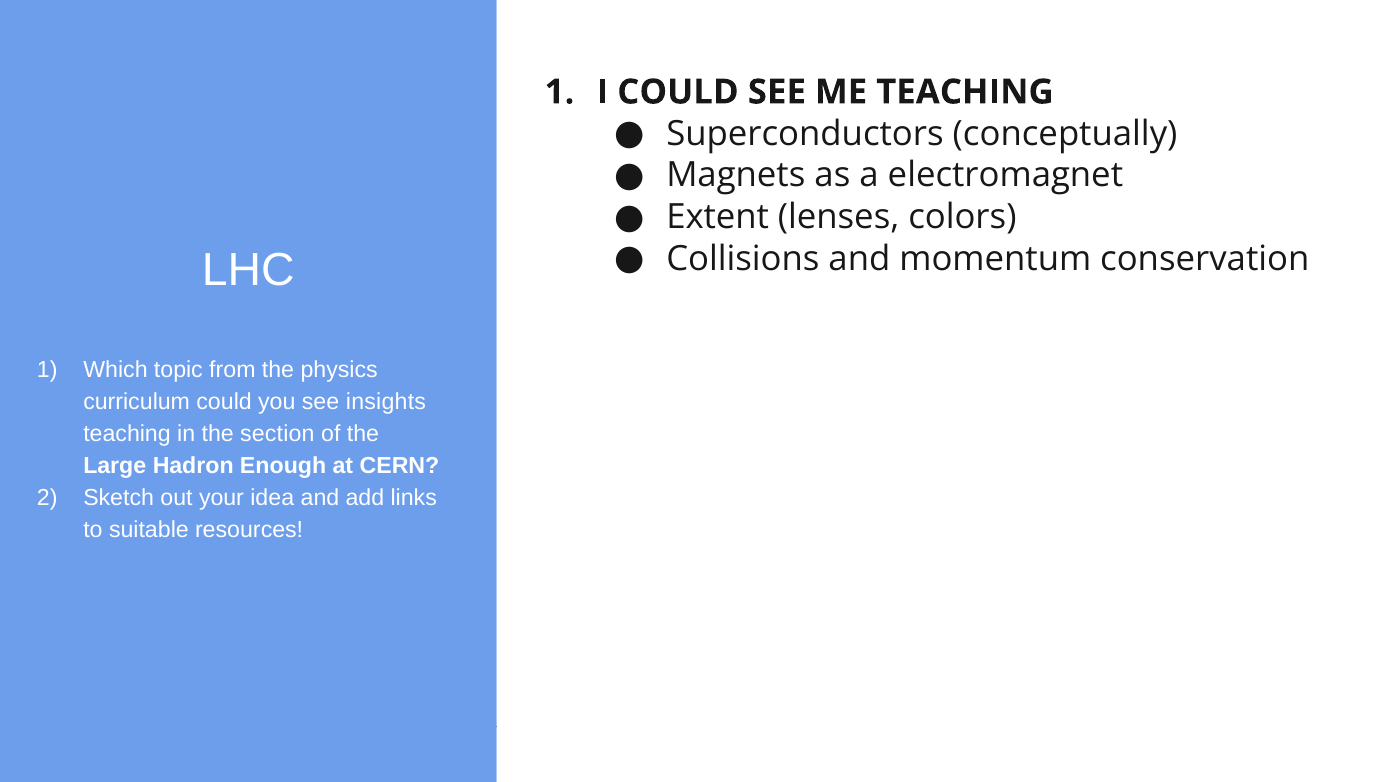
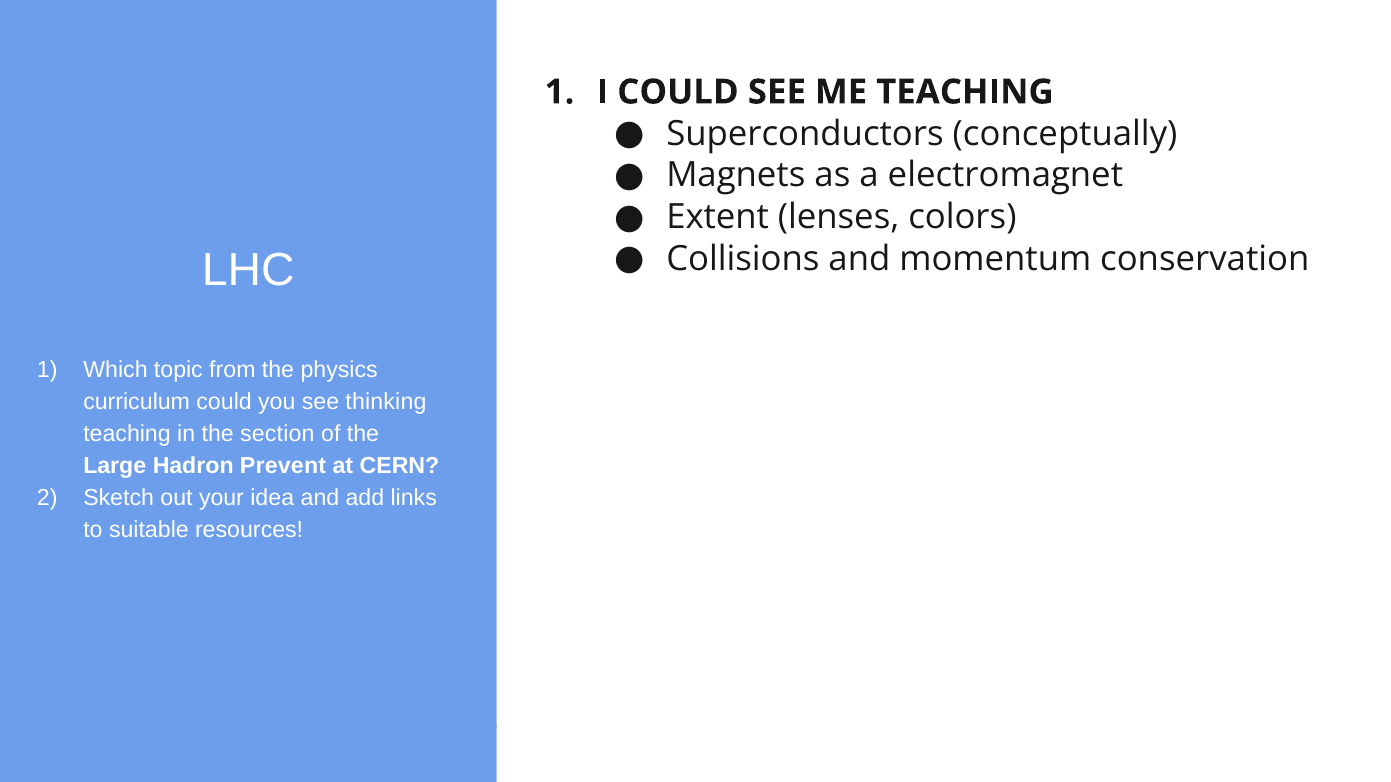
insights: insights -> thinking (386, 403)
Enough: Enough -> Prevent (283, 467)
